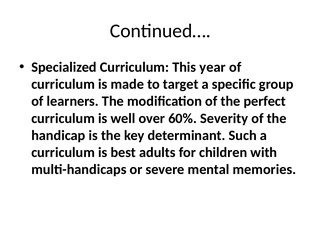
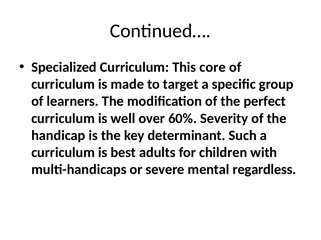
year: year -> core (213, 67)
memories: memories -> regardless (264, 170)
